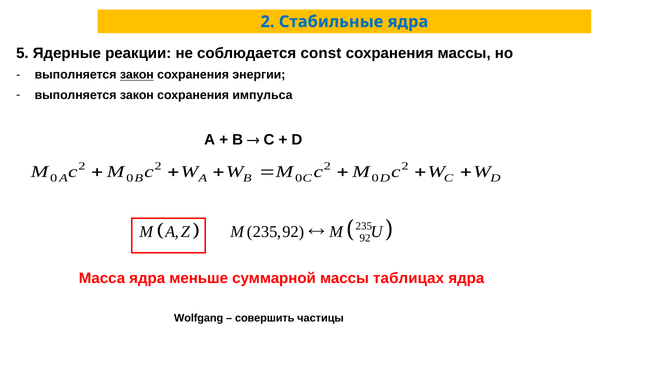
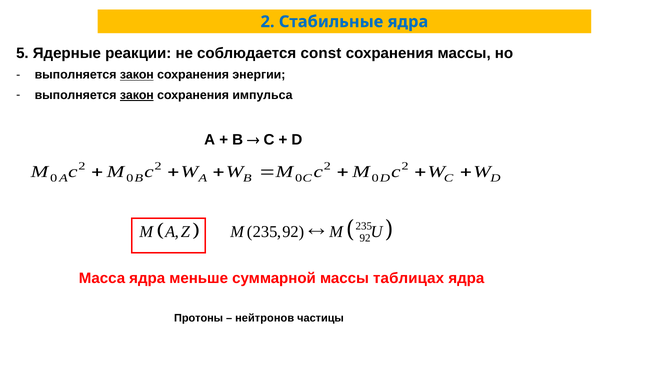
закон underline: none -> present (137, 95)
Wolfgang: Wolfgang -> Протоны (199, 318)
совершить: совершить -> нейтронов (265, 318)
